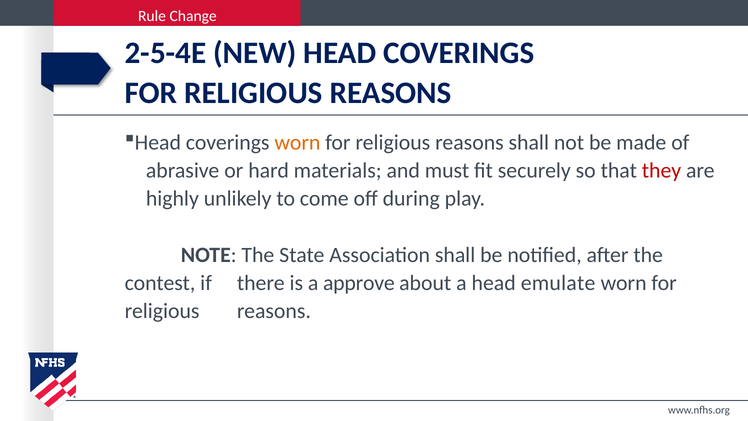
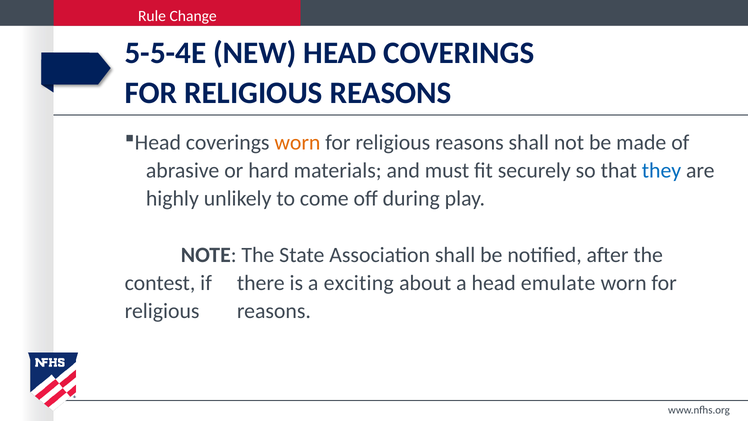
2-5-4E: 2-5-4E -> 5-5-4E (165, 53)
they colour: red -> blue (662, 171)
approve: approve -> exciting (359, 283)
